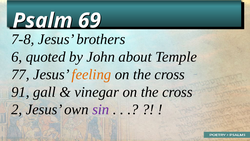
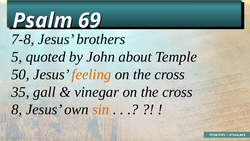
6: 6 -> 5 (17, 57)
77: 77 -> 50 (20, 74)
91: 91 -> 35 (20, 92)
2: 2 -> 8 (17, 109)
sin colour: purple -> orange (101, 109)
